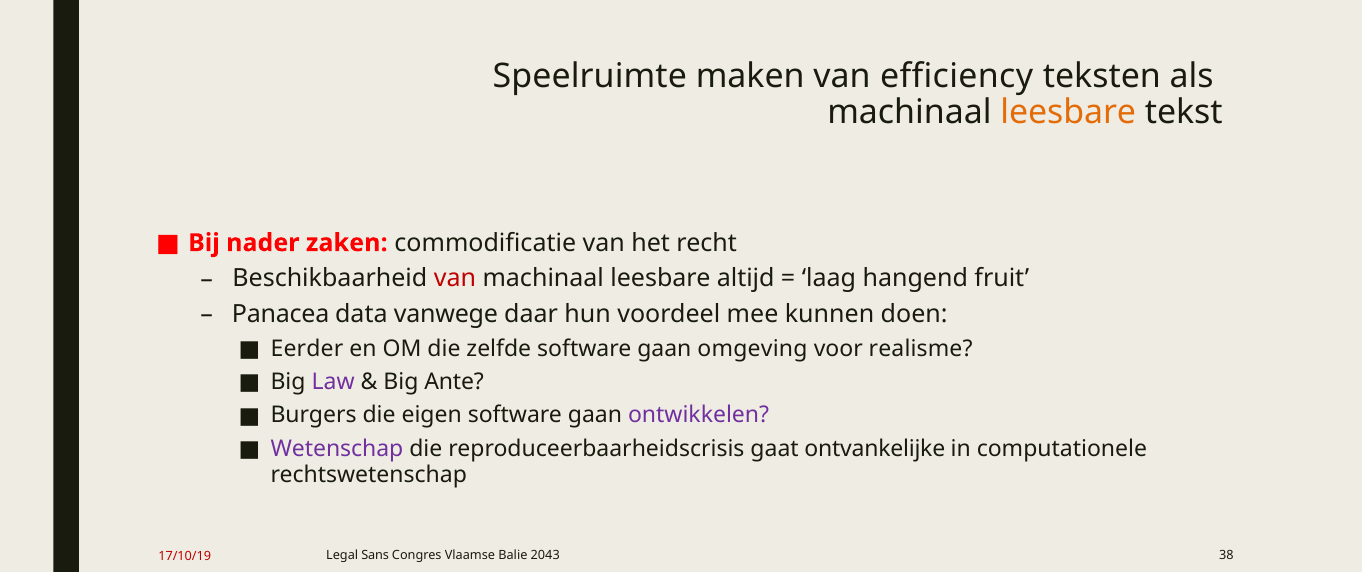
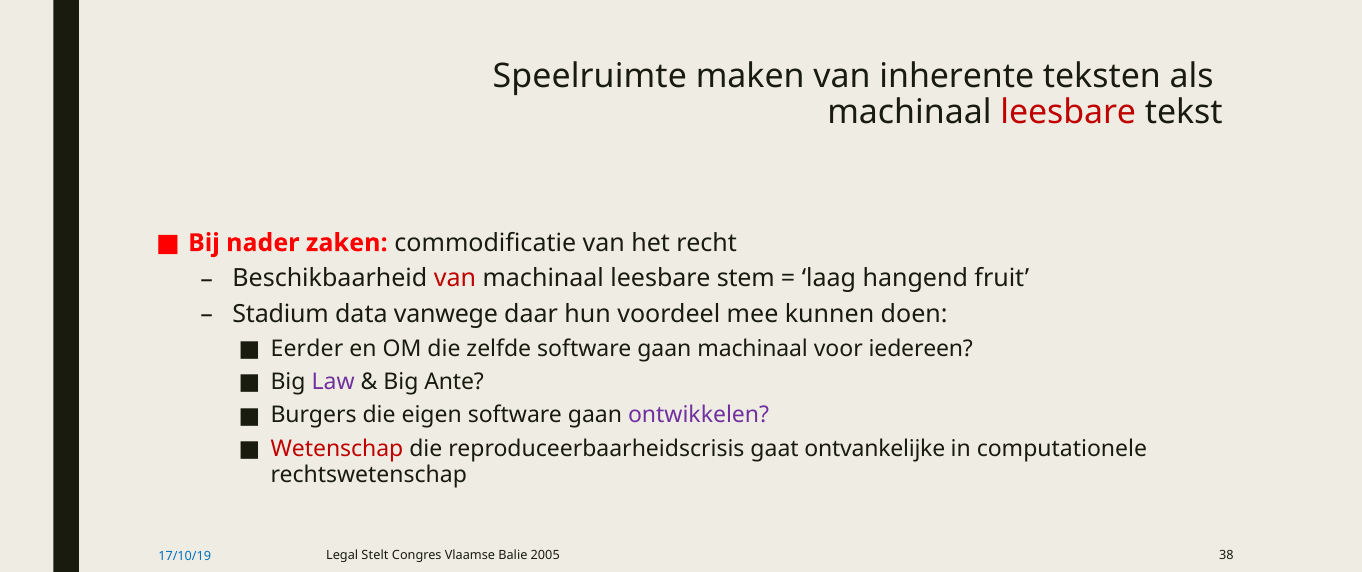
efficiency: efficiency -> inherente (957, 76)
leesbare colour: orange -> red (1068, 113)
altijd: altijd -> stem (746, 279)
Panacea: Panacea -> Stadium (281, 314)
gaan omgeving: omgeving -> machinaal (753, 349)
realisme: realisme -> iedereen (921, 349)
Wetenschap colour: purple -> red (337, 449)
Sans: Sans -> Stelt (375, 555)
2043: 2043 -> 2005 (545, 555)
17/10/19 colour: red -> blue (185, 556)
